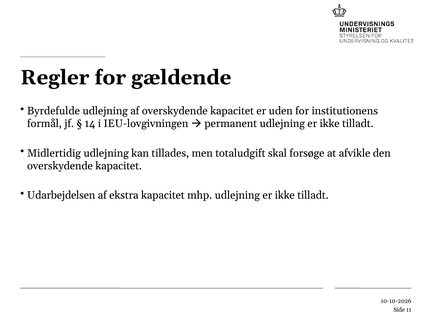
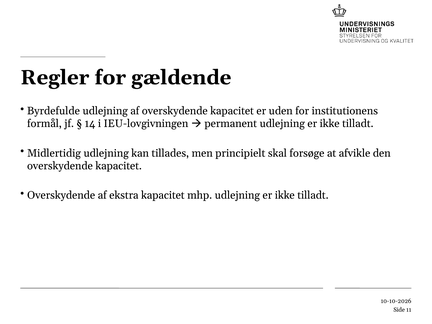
totaludgift: totaludgift -> principielt (240, 153)
Udarbejdelsen: Udarbejdelsen -> Overskydende (61, 195)
